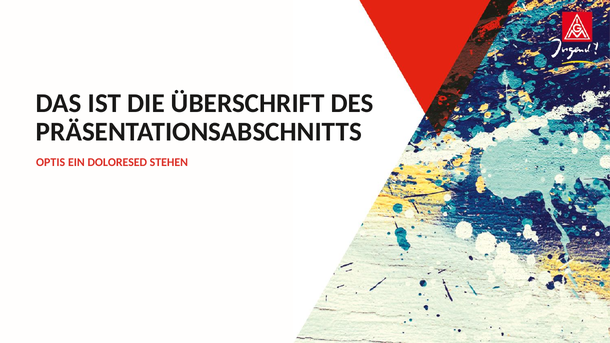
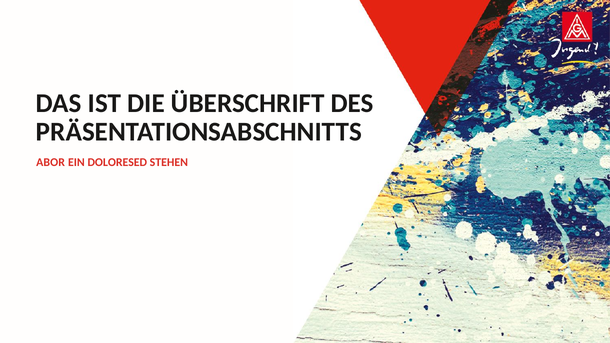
OPTIS: OPTIS -> ABOR (51, 163)
